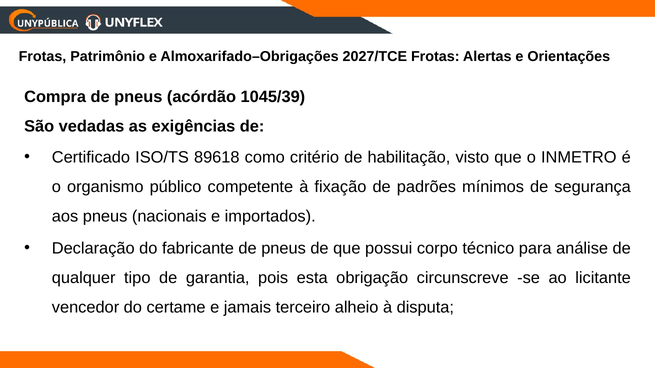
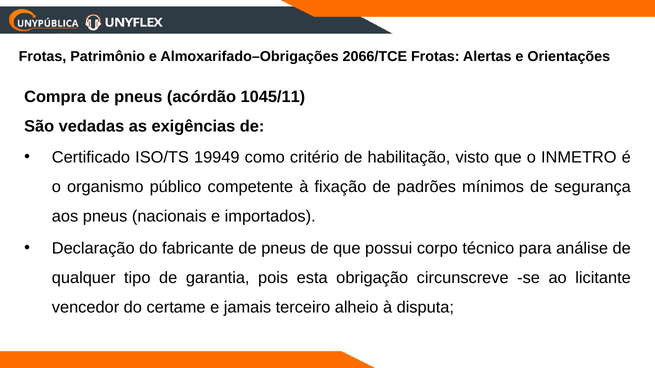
2027/TCE: 2027/TCE -> 2066/TCE (375, 57)
1045/39: 1045/39 -> 1045/11 (273, 97)
89618: 89618 -> 19949 (217, 157)
